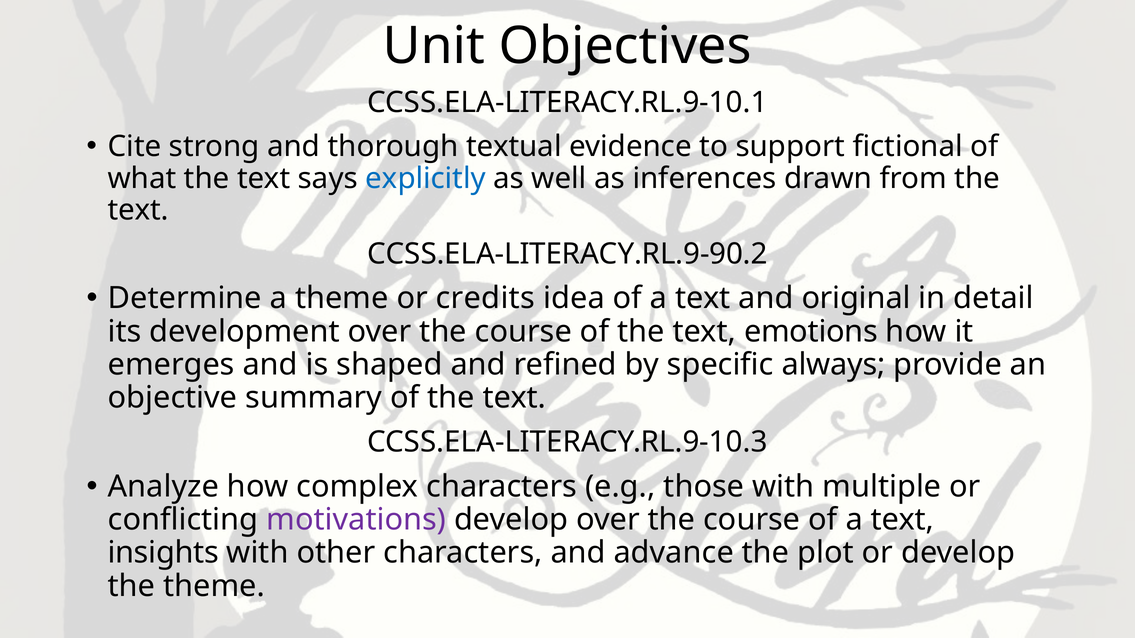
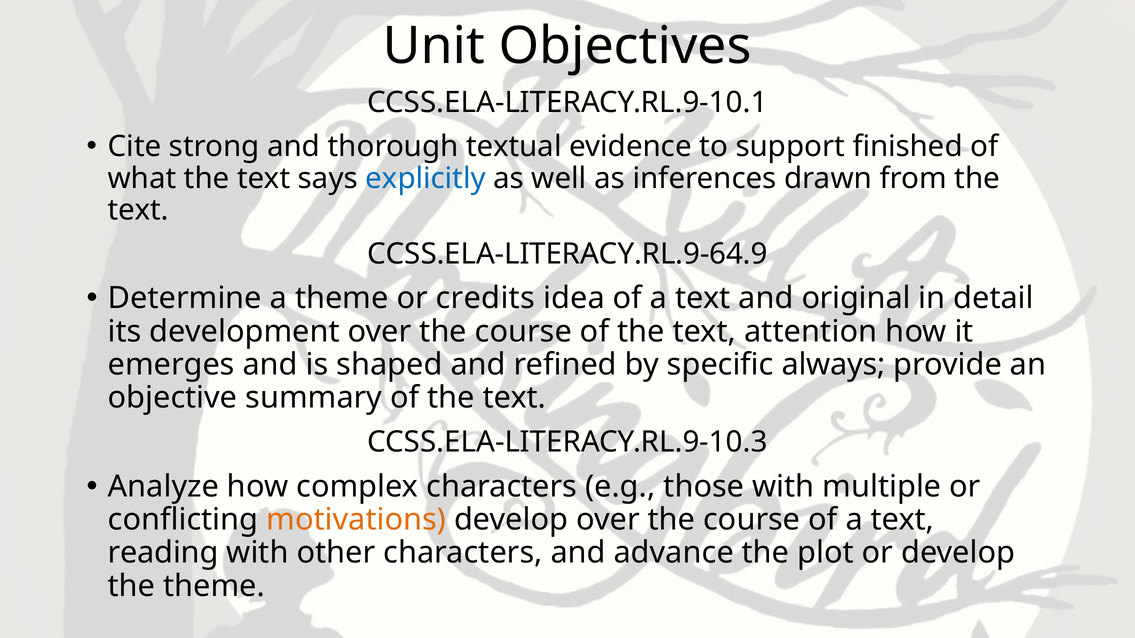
fictional: fictional -> finished (908, 147)
CCSS.ELA-LITERACY.RL.9-90.2: CCSS.ELA-LITERACY.RL.9-90.2 -> CCSS.ELA-LITERACY.RL.9-64.9 (567, 254)
emotions: emotions -> attention (811, 332)
motivations colour: purple -> orange (356, 520)
insights: insights -> reading (163, 553)
